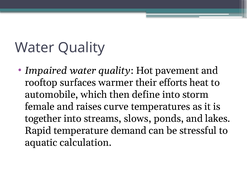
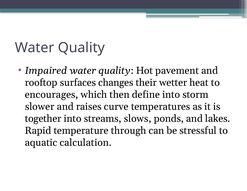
warmer: warmer -> changes (116, 83)
efforts: efforts -> wetter (173, 83)
automobile: automobile -> encourages (52, 94)
female: female -> slower (40, 106)
demand: demand -> through (129, 130)
